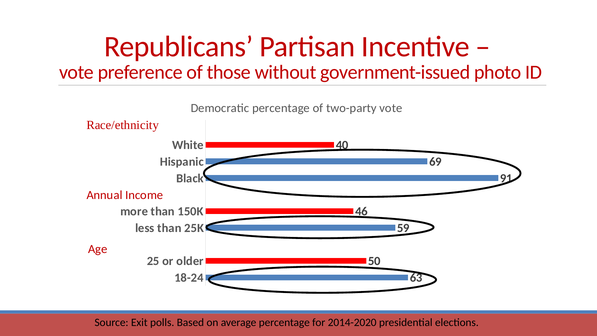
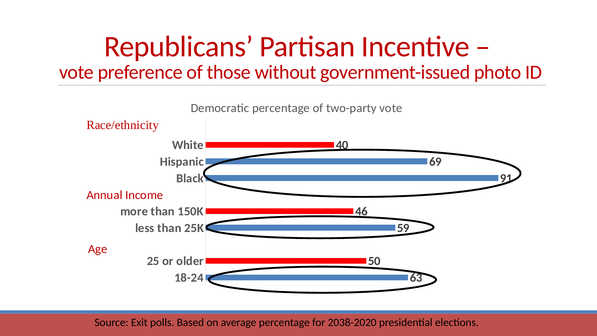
2014-2020: 2014-2020 -> 2038-2020 (352, 322)
